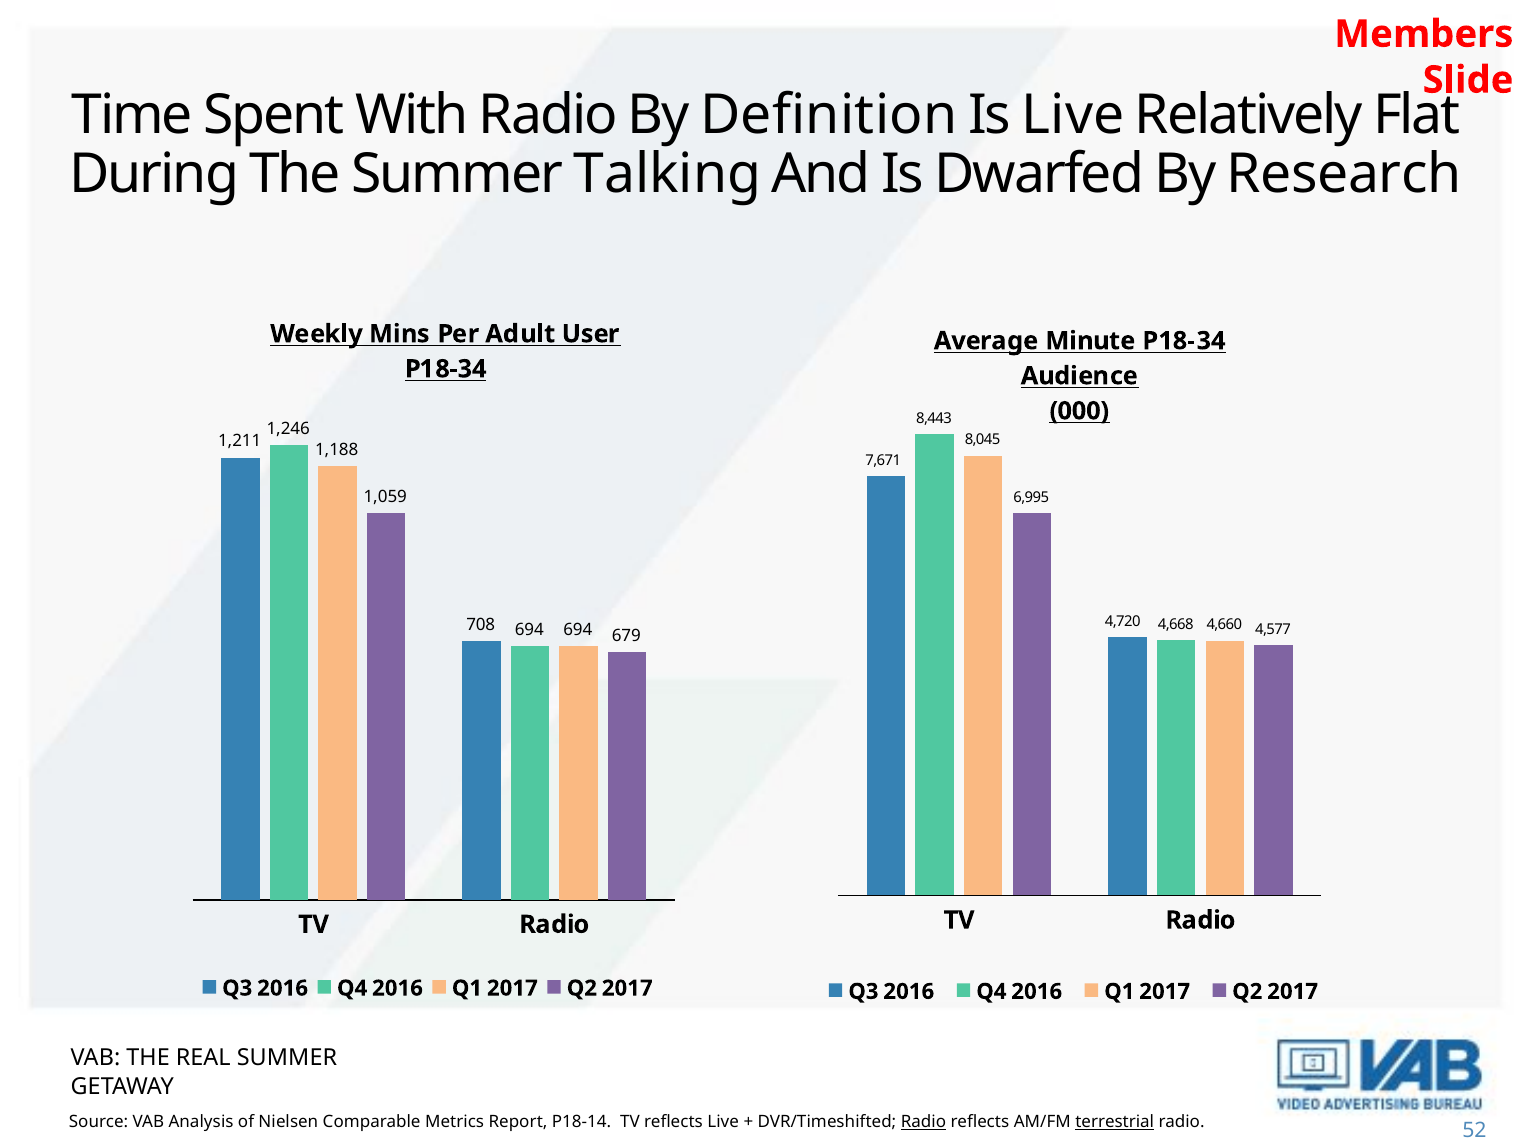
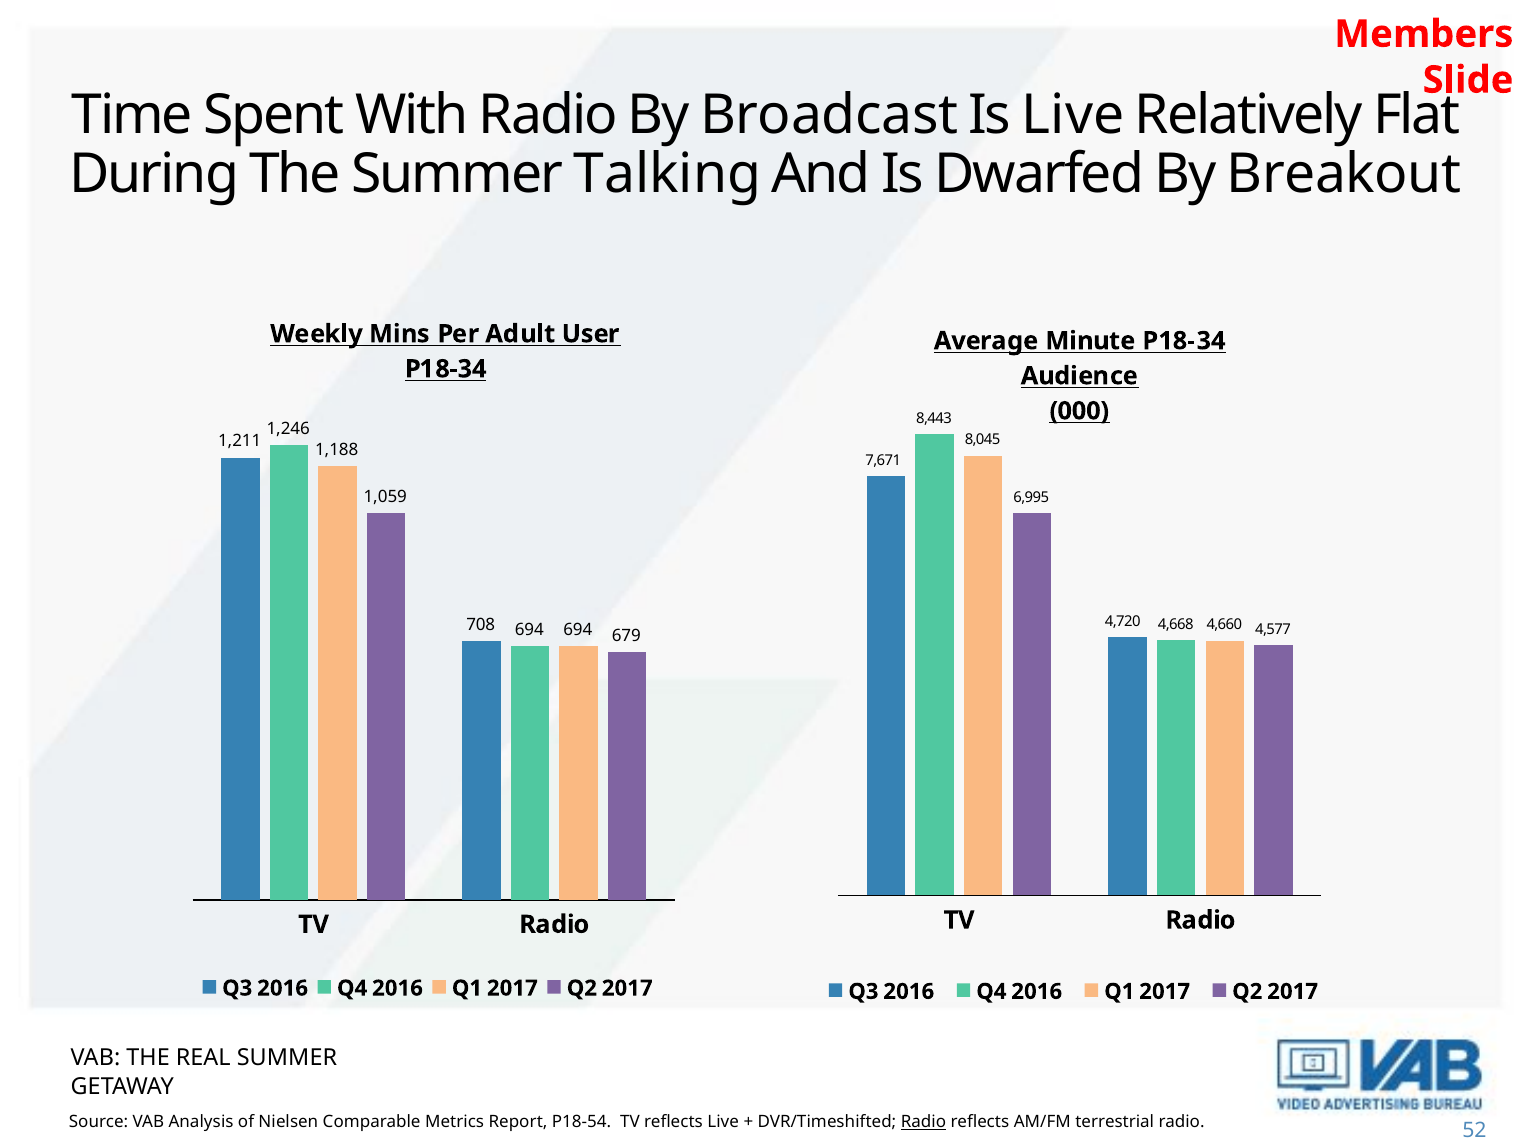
Definition: Definition -> Broadcast (829, 115)
Research: Research -> Breakout (1344, 174)
P18-14: P18-14 -> P18-54 (581, 1122)
terrestrial underline: present -> none (1115, 1122)
